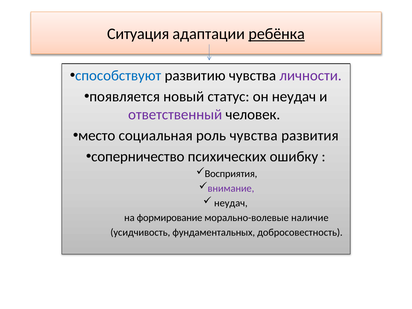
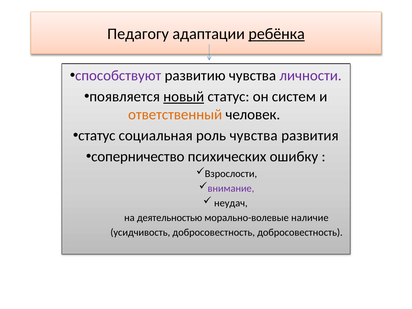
Ситуация: Ситуация -> Педагогу (138, 34)
способствуют colour: blue -> purple (118, 76)
новый underline: none -> present (184, 97)
он неудач: неудач -> систем (294, 97)
ответственный colour: purple -> orange (175, 115)
место: место -> статус (97, 136)
Восприятия: Восприятия -> Взрослости (231, 174)
формирование: формирование -> деятельностью (170, 218)
усидчивость фундаментальных: фундаментальных -> добросовестность (214, 232)
